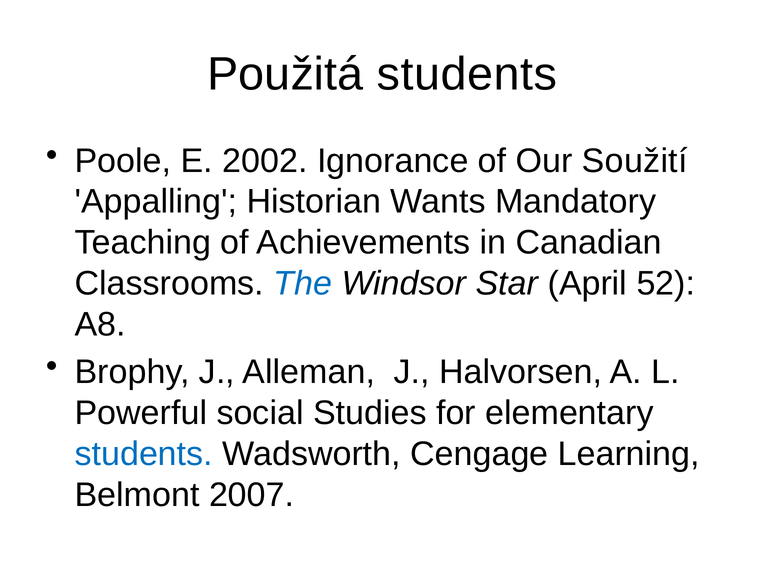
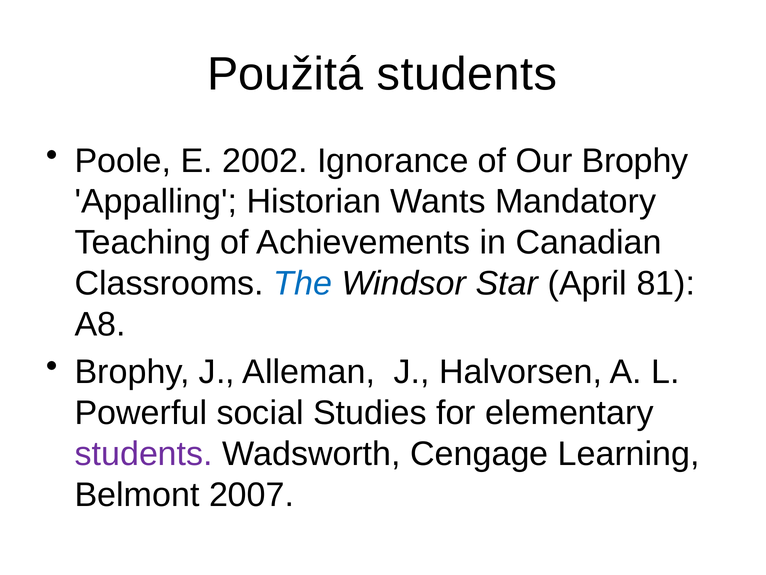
Our Soužití: Soužití -> Brophy (635, 161)
52: 52 -> 81 (666, 283)
students colour: blue -> purple (144, 454)
